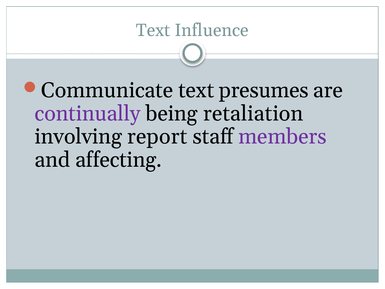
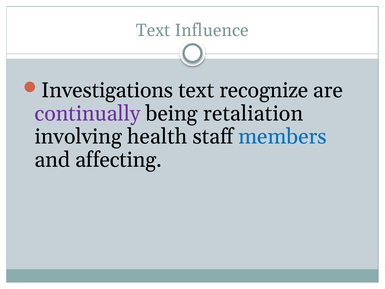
Communicate: Communicate -> Investigations (107, 90)
presumes: presumes -> recognize (264, 90)
report: report -> health (157, 137)
members colour: purple -> blue (283, 137)
